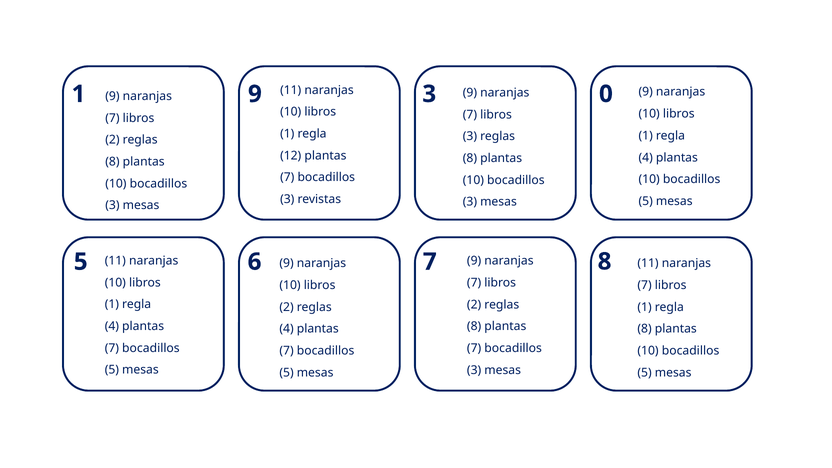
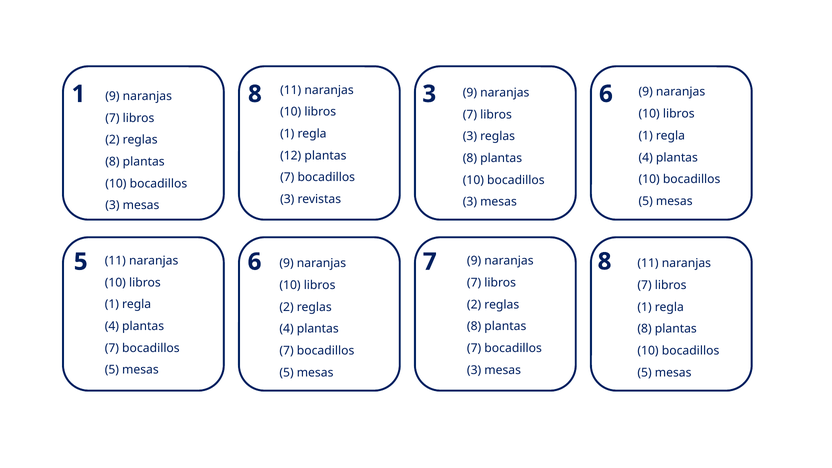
1 9: 9 -> 8 (255, 94)
3 0: 0 -> 6 (606, 94)
